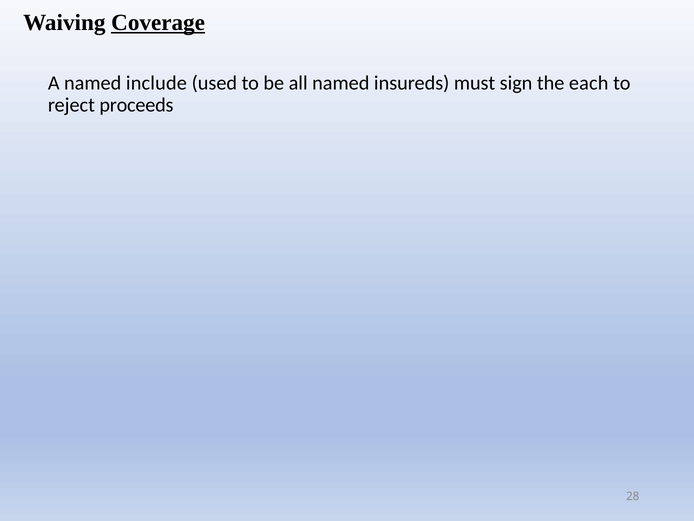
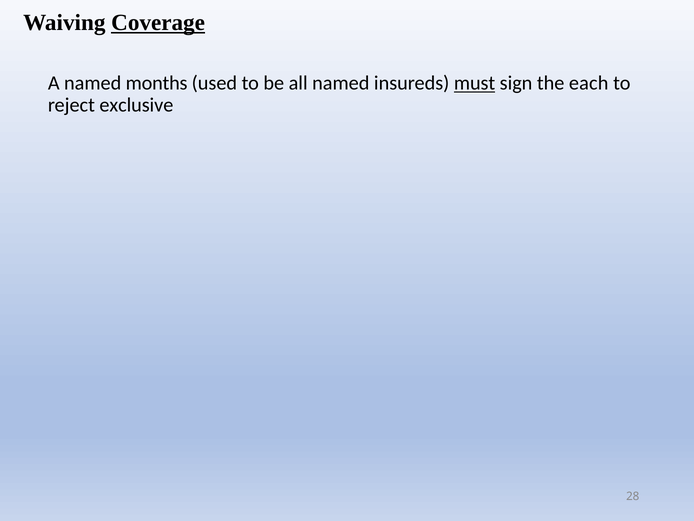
include: include -> months (157, 83)
must underline: none -> present (475, 83)
proceeds: proceeds -> exclusive (136, 105)
